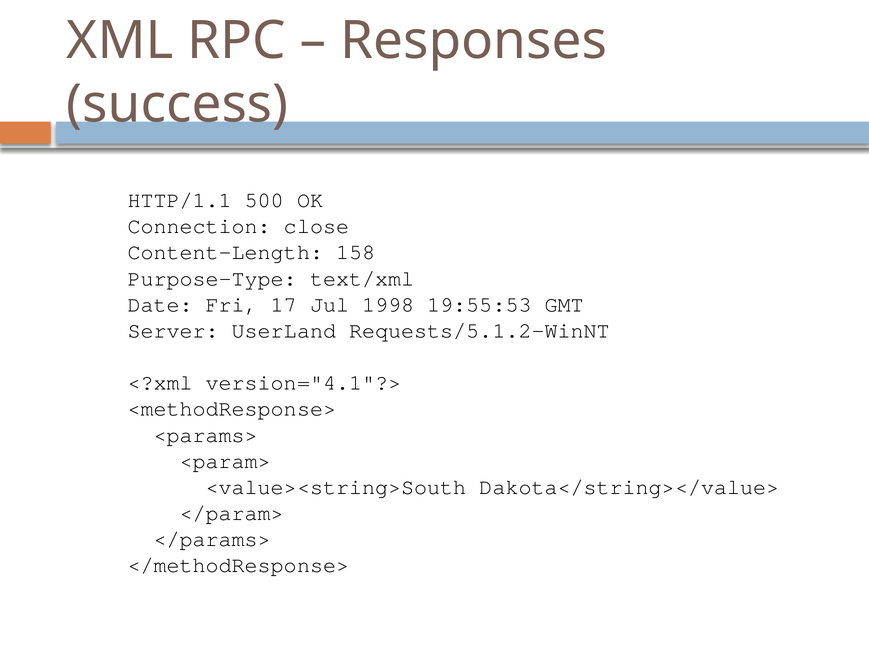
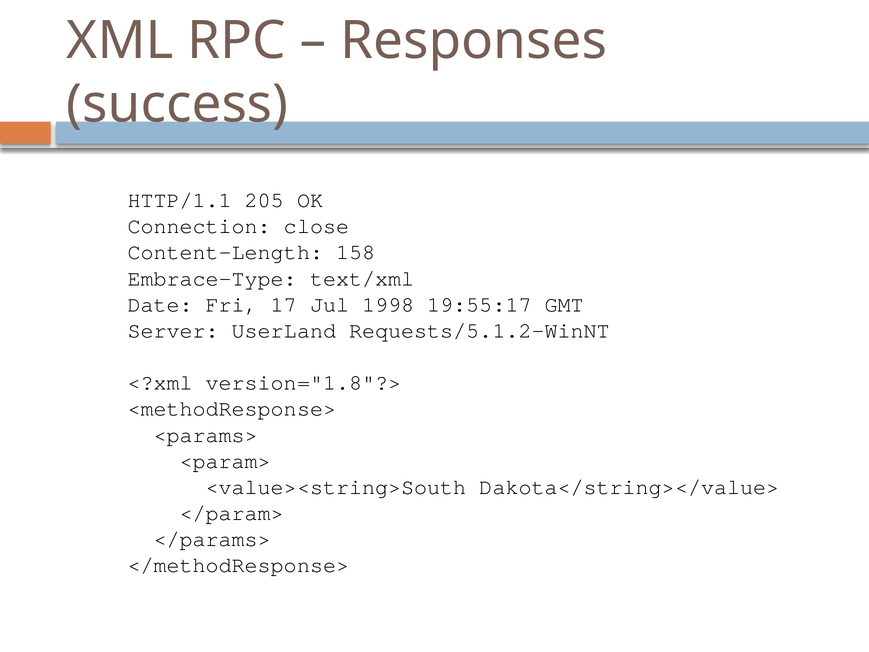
500: 500 -> 205 (264, 200)
Purpose-Type: Purpose-Type -> Embrace-Type (212, 278)
19:55:53: 19:55:53 -> 19:55:17 (479, 304)
version="4.1"?>: version="4.1"?> -> version="1.8"?> (304, 383)
